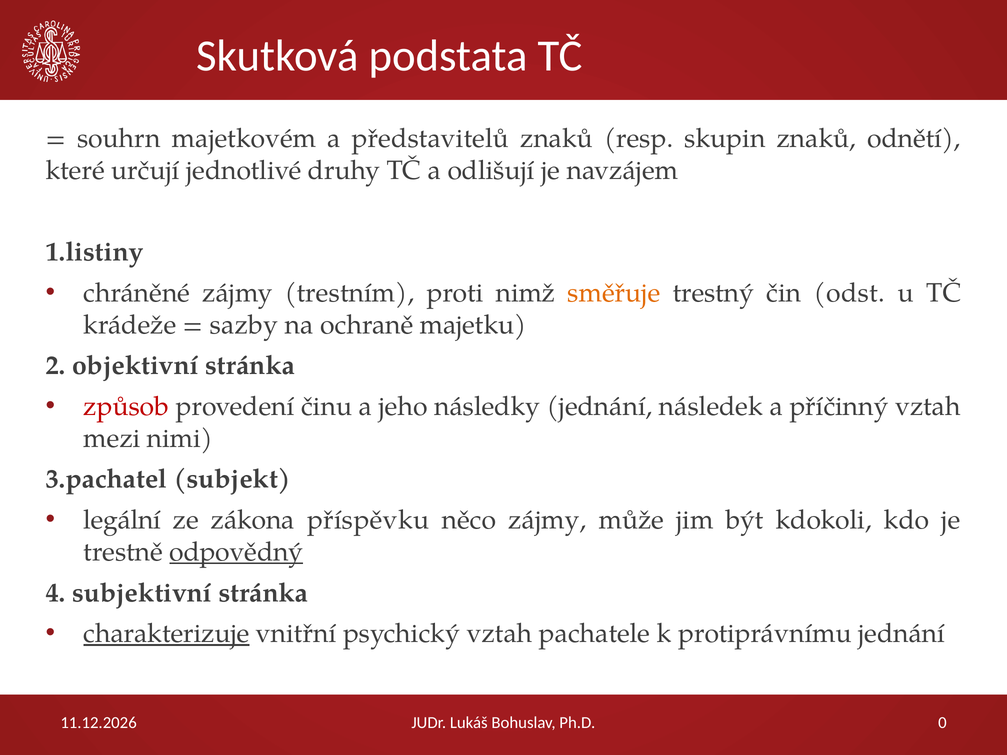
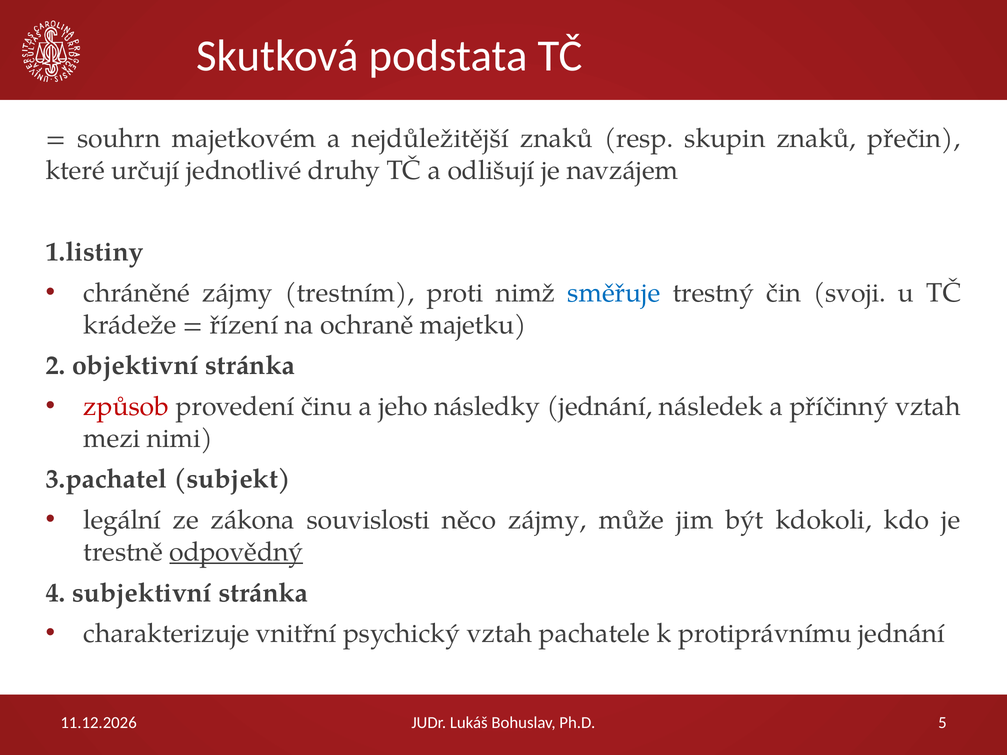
představitelů: představitelů -> nejdůležitější (430, 139)
odnětí: odnětí -> přečin (914, 139)
směřuje colour: orange -> blue (614, 293)
odst: odst -> svoji (850, 293)
sazby: sazby -> řízení (244, 325)
příspěvku: příspěvku -> souvislosti (368, 520)
charakterizuje underline: present -> none (167, 634)
0: 0 -> 5 (942, 723)
